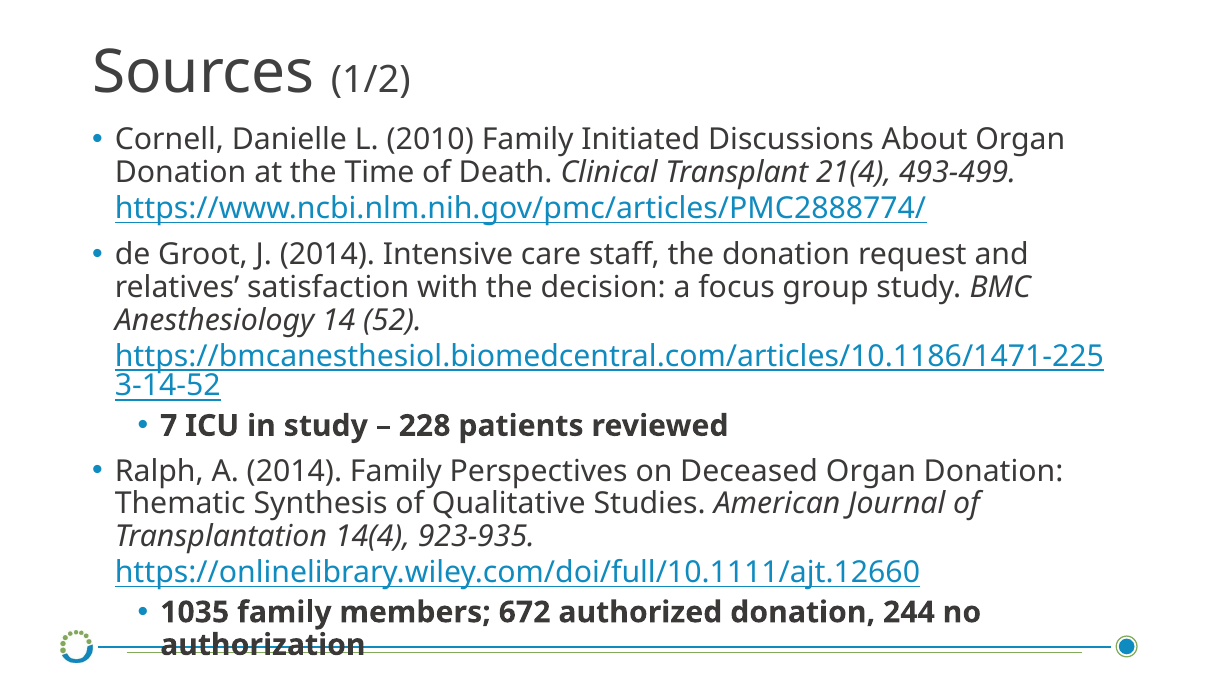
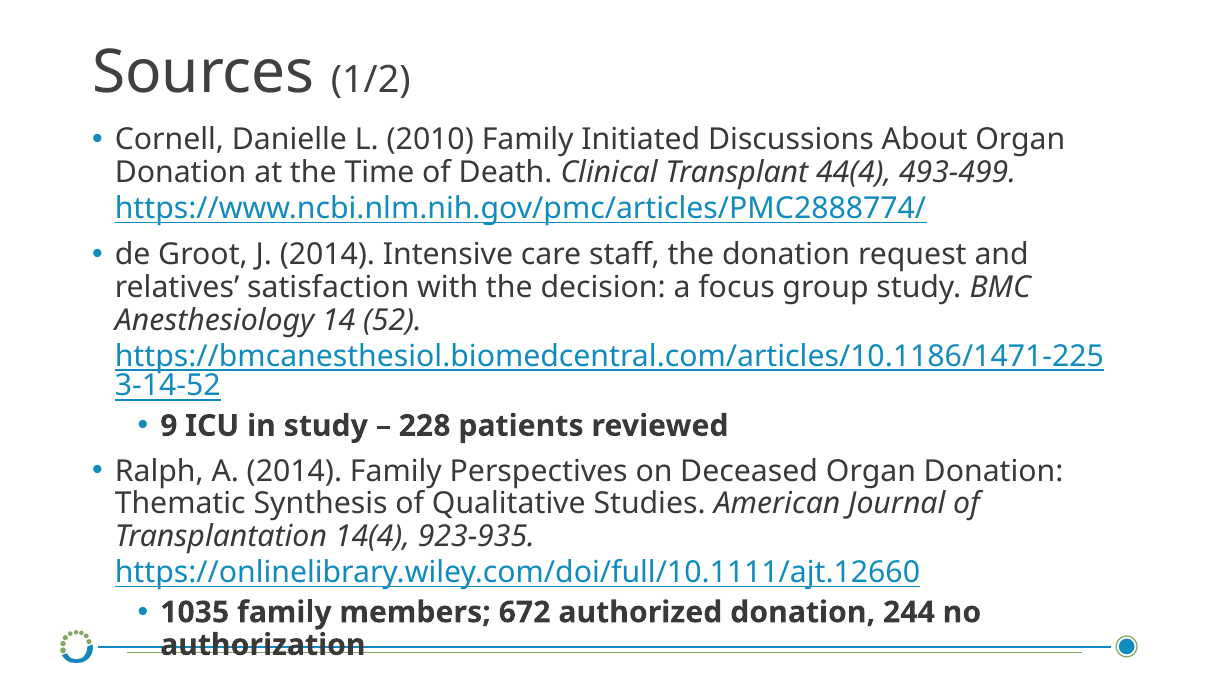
21(4: 21(4 -> 44(4 (854, 173)
7: 7 -> 9 (169, 426)
